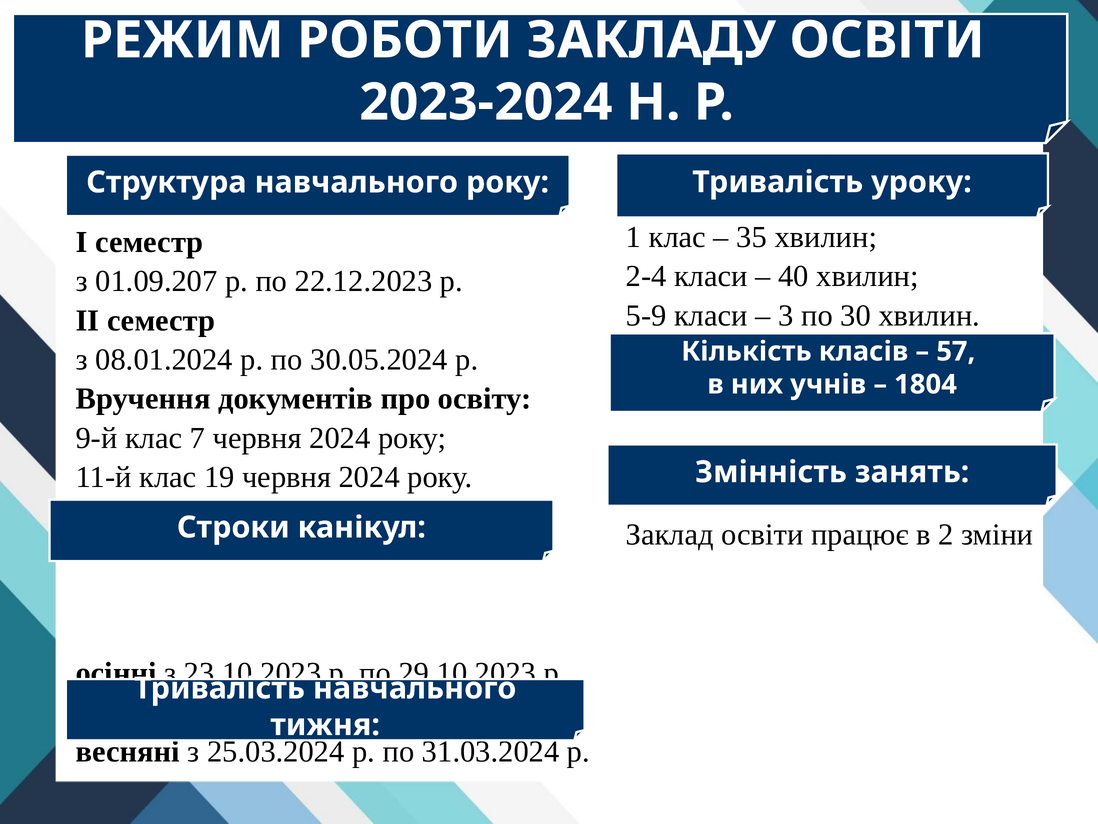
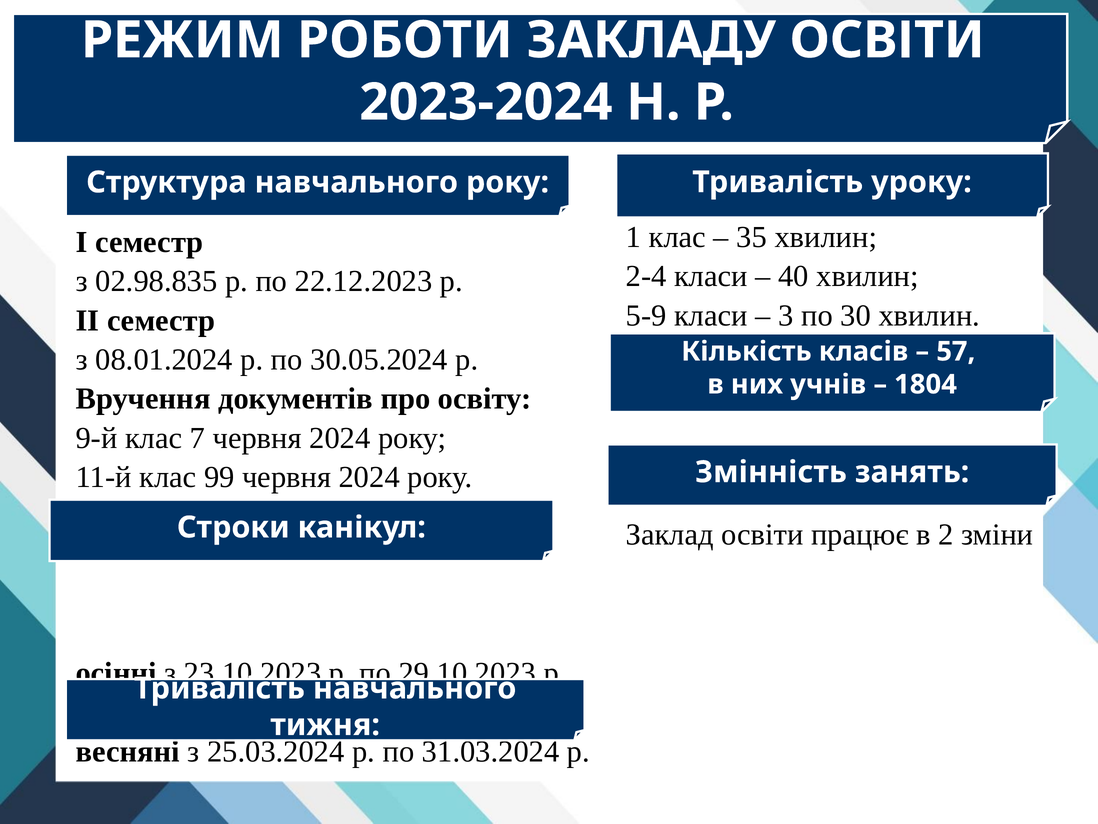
01.09.207: 01.09.207 -> 02.98.835 (156, 281)
19: 19 -> 99 (219, 477)
